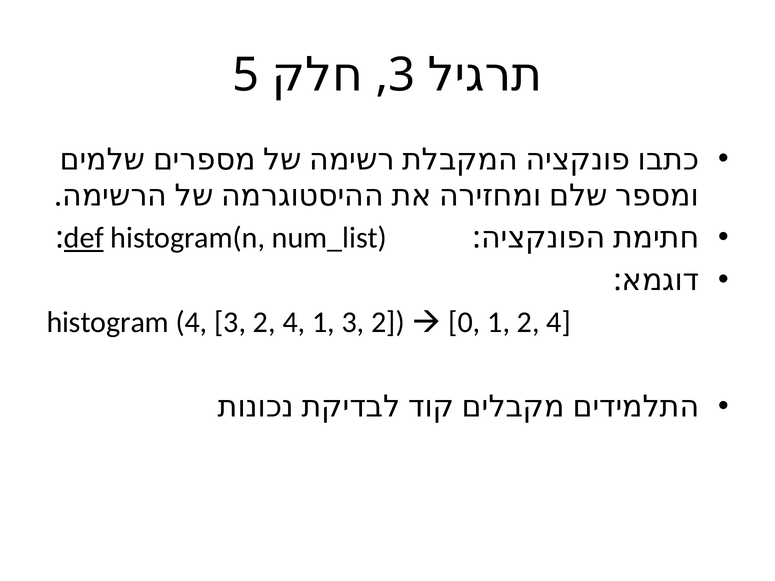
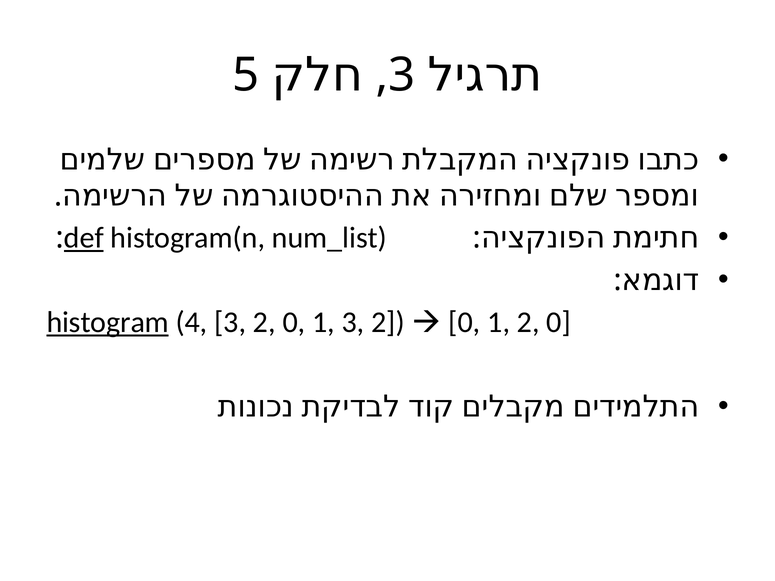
histogram underline: none -> present (108, 323)
3 2 4: 4 -> 0 (294, 323)
1 2 4: 4 -> 0 (559, 323)
